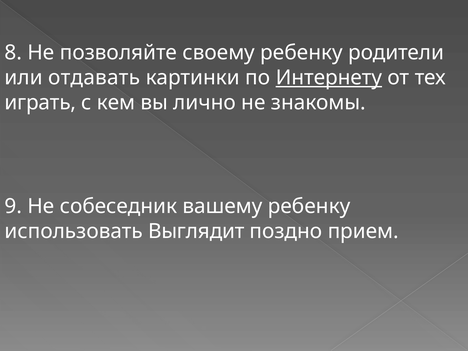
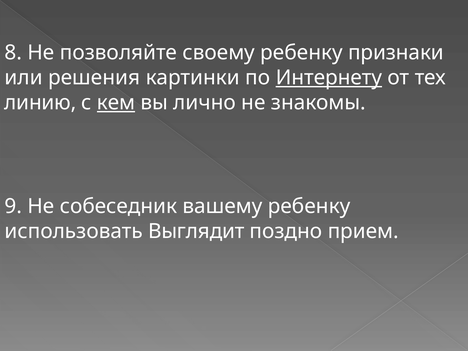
родители: родители -> признаки (396, 53)
отдавать: отдавать -> решения (94, 78)
играть: играть -> линию (40, 103)
кем underline: none -> present (116, 103)
